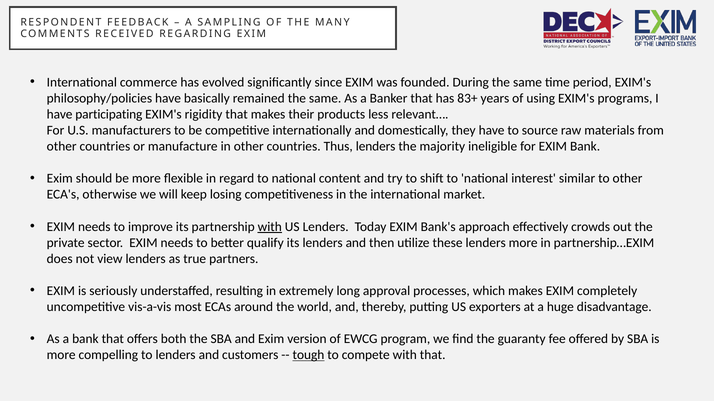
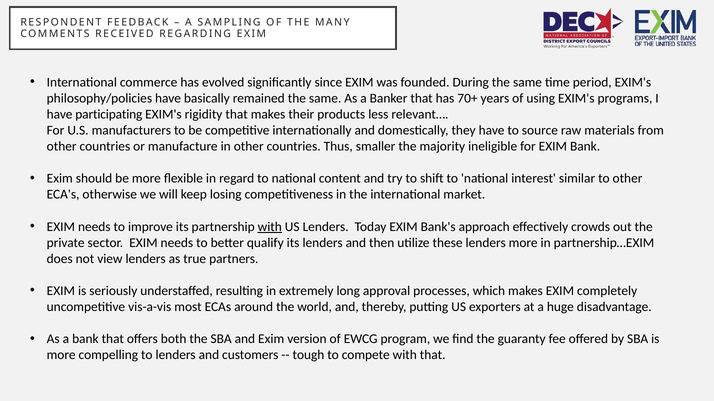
83+: 83+ -> 70+ (467, 98)
Thus lenders: lenders -> smaller (376, 147)
tough underline: present -> none (308, 356)
